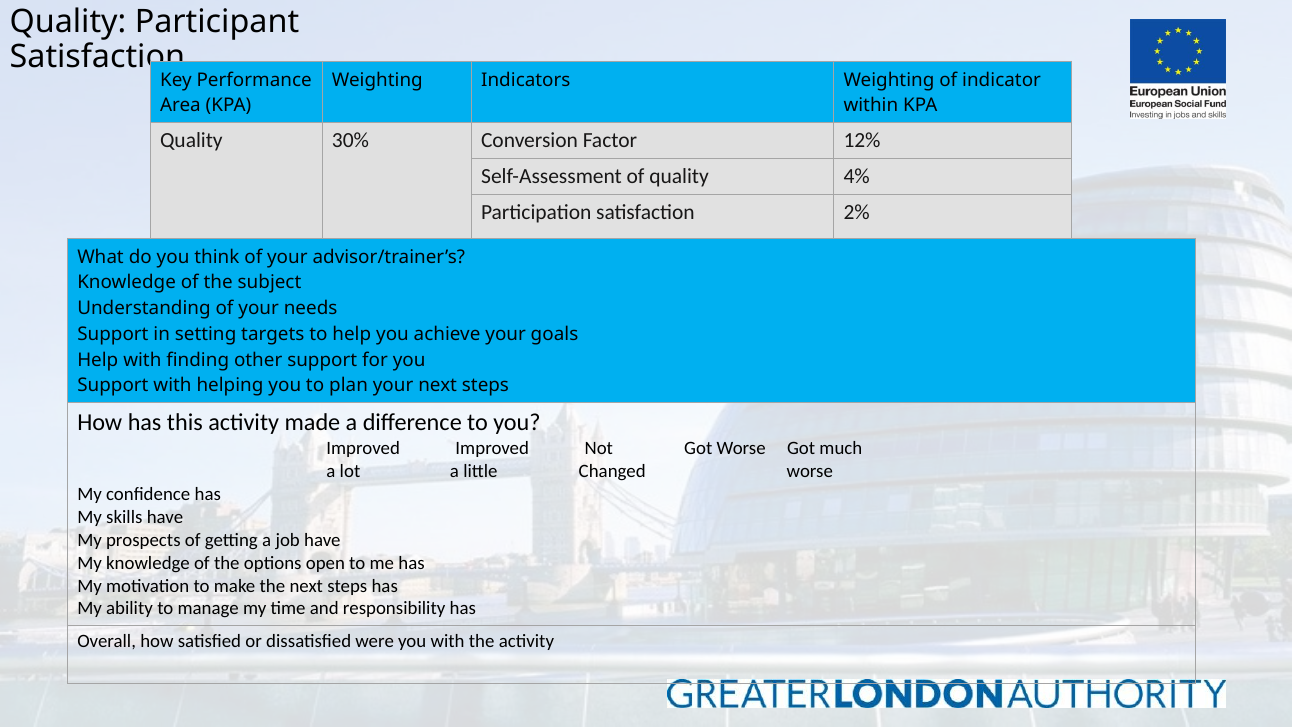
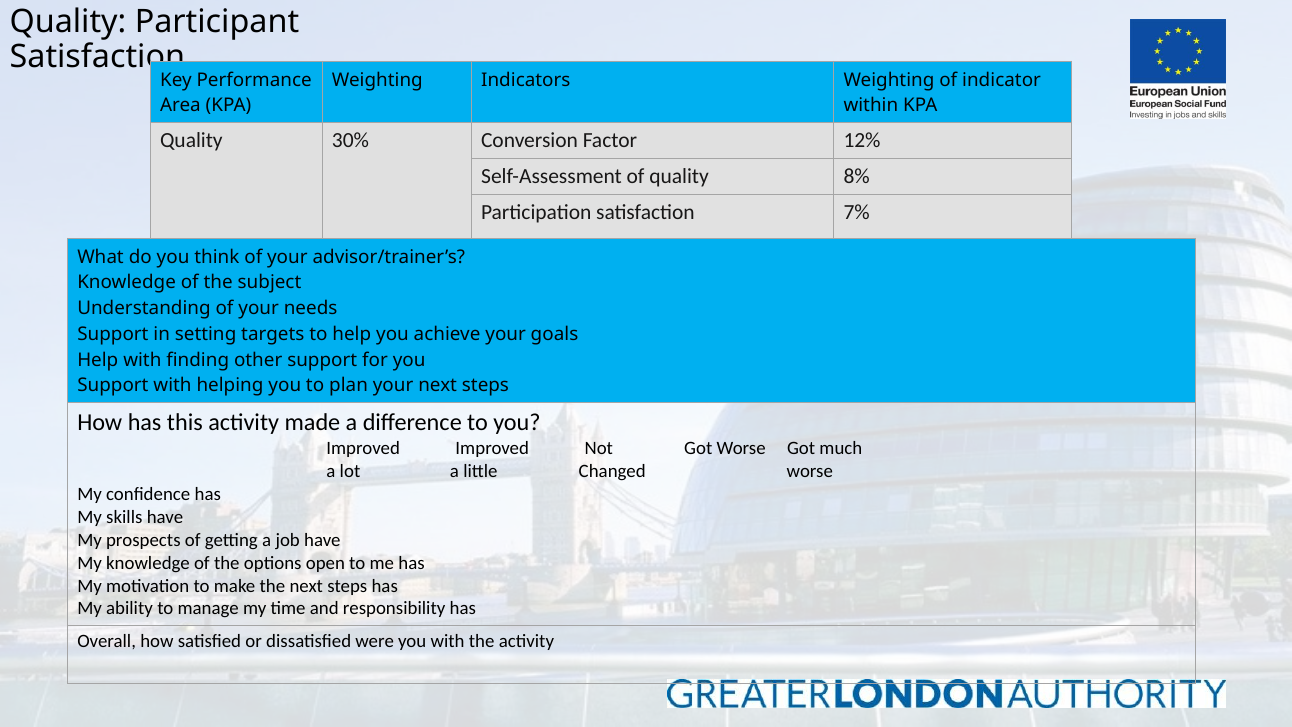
4%: 4% -> 8% (857, 177)
2%: 2% -> 7% (857, 213)
